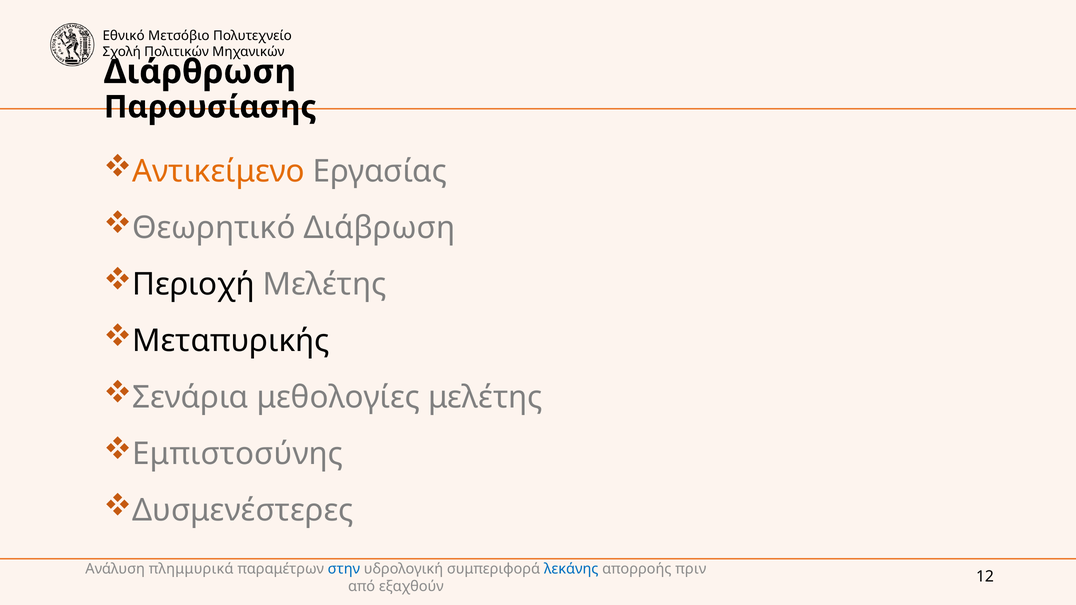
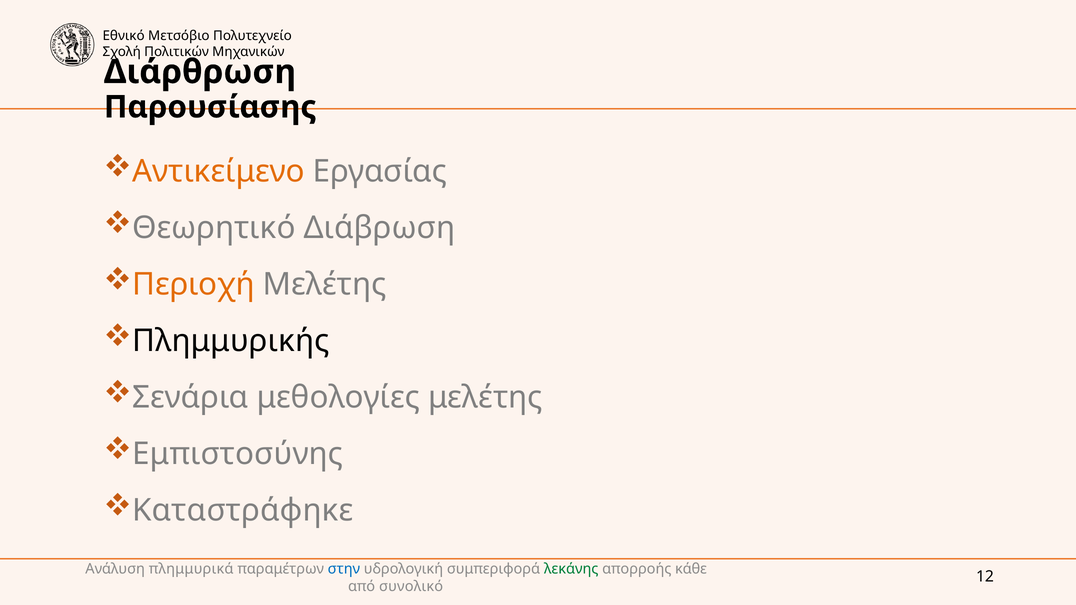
Περιοχή colour: black -> orange (194, 284)
Μεταπυρικής: Μεταπυρικής -> Πλημμυρικής (231, 341)
Δυσμενέστερες: Δυσμενέστερες -> Καταστράφηκε (243, 510)
λεκάνης colour: blue -> green (571, 569)
πριν: πριν -> κάθε (691, 569)
εξαχθούν: εξαχθούν -> συνολικό (411, 587)
